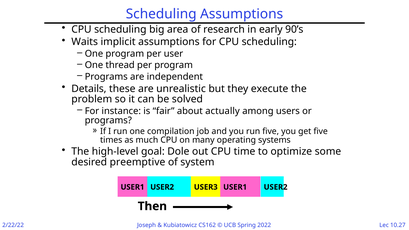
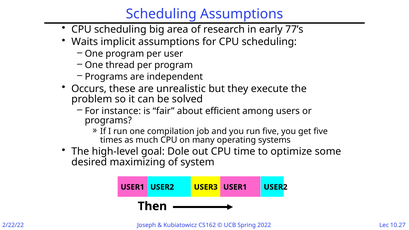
90’s: 90’s -> 77’s (294, 29)
Details: Details -> Occurs (89, 89)
actually: actually -> efficient (223, 111)
preemptive: preemptive -> maximizing (138, 162)
